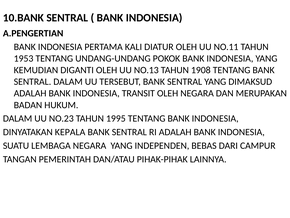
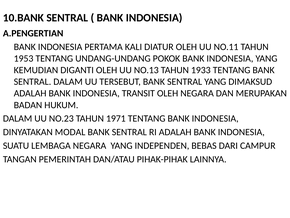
1908: 1908 -> 1933 (201, 70)
1995: 1995 -> 1971 (116, 118)
KEPALA: KEPALA -> MODAL (70, 132)
